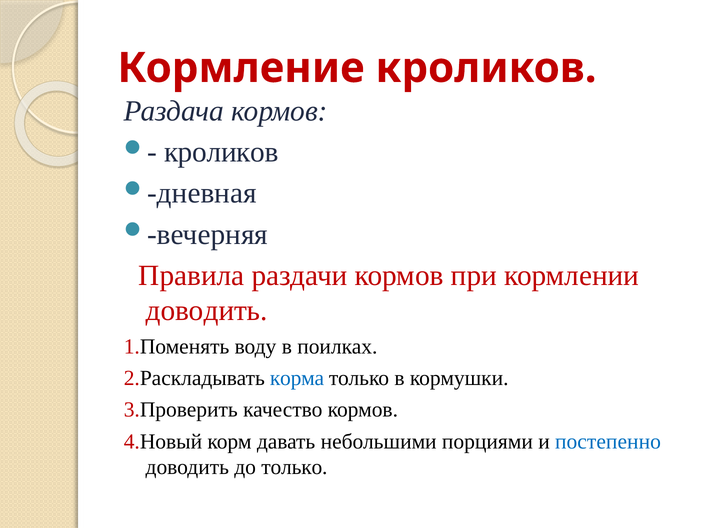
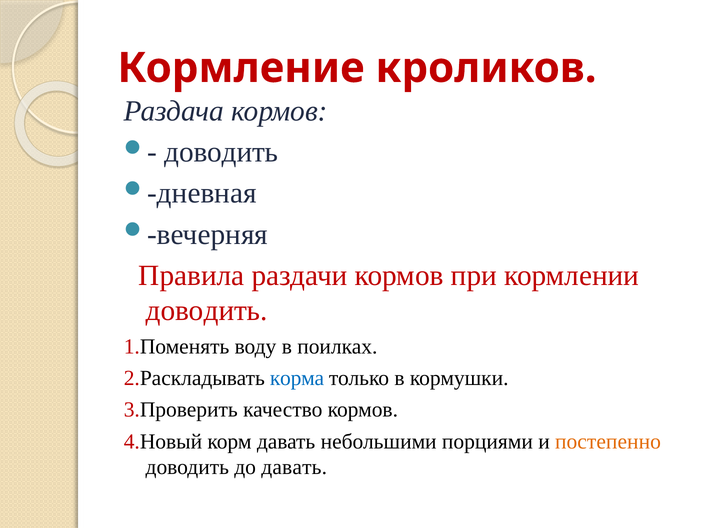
кроликов: кроликов -> доводить (221, 152)
постепенно colour: blue -> orange (608, 441)
до только: только -> давать (294, 467)
